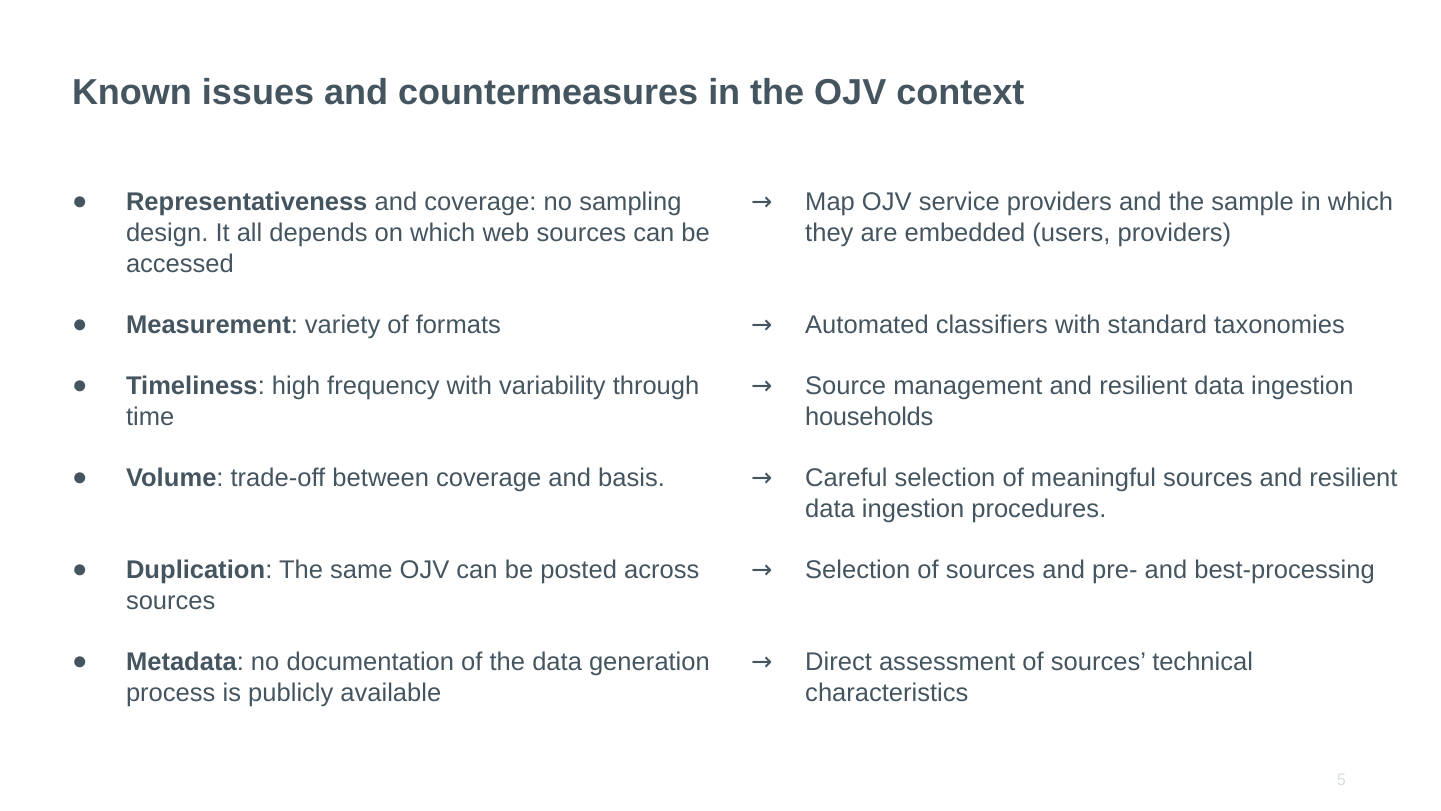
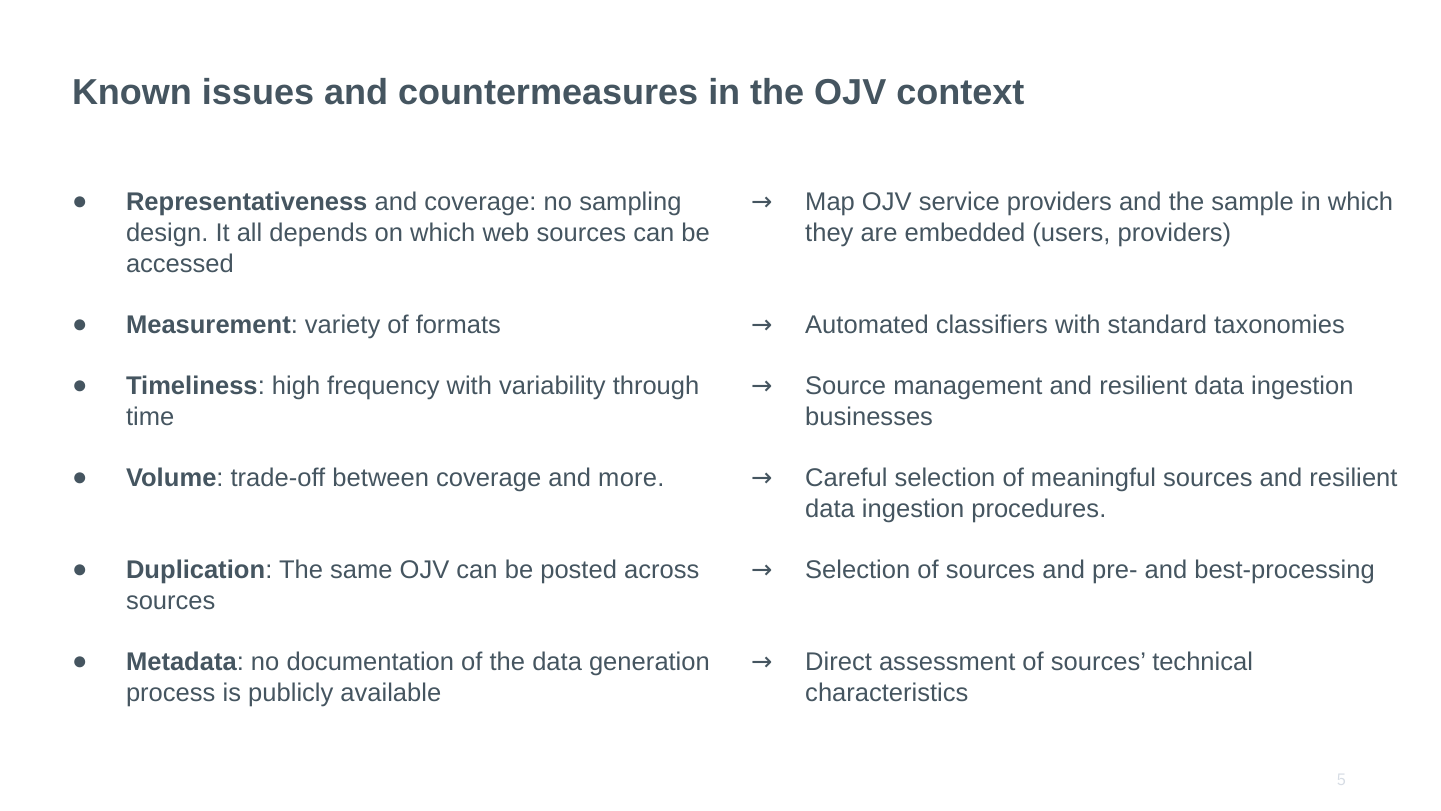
households: households -> businesses (869, 417)
basis: basis -> more (631, 478)
